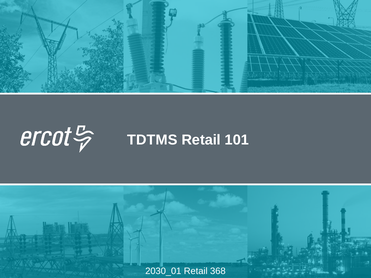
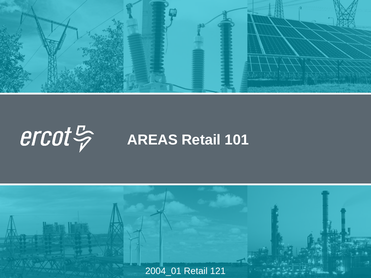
TDTMS: TDTMS -> AREAS (152, 140)
2030_01: 2030_01 -> 2004_01 (163, 271)
368: 368 -> 121 (218, 271)
